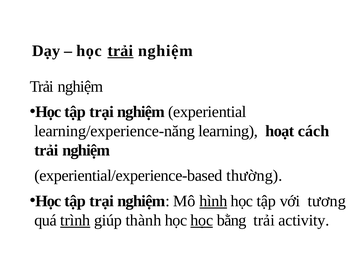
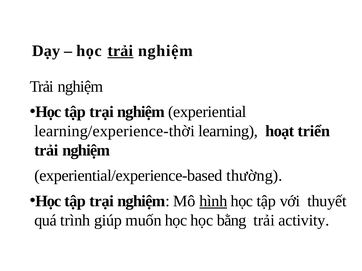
learning/experience-năng: learning/experience-năng -> learning/experience-thời (115, 131)
cách: cách -> triển (314, 131)
tương: tương -> thuyết (327, 201)
trình underline: present -> none (75, 221)
thành: thành -> muốn (143, 221)
học underline: present -> none (202, 221)
